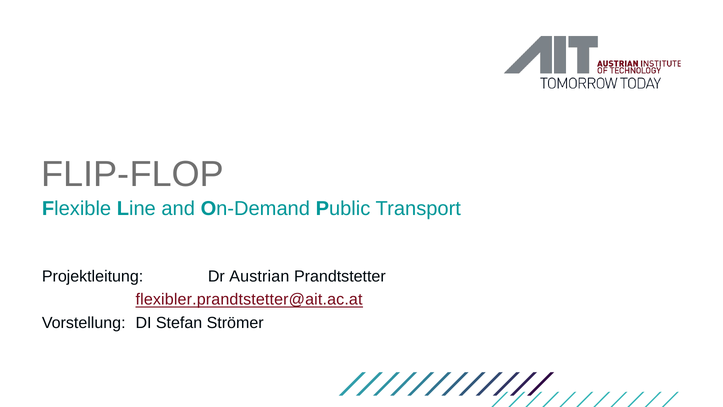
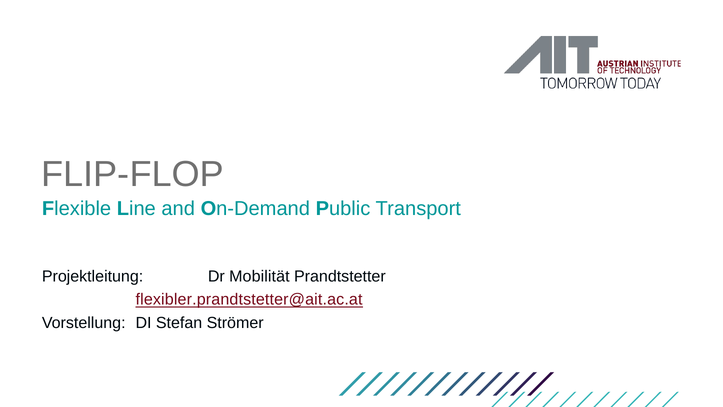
Austrian: Austrian -> Mobilität (259, 276)
